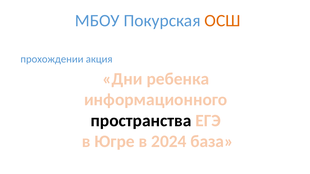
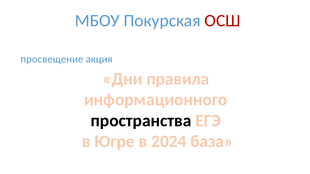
ОСШ colour: orange -> red (222, 21)
прохождении: прохождении -> просвещение (52, 59)
ребенка: ребенка -> правила (178, 79)
